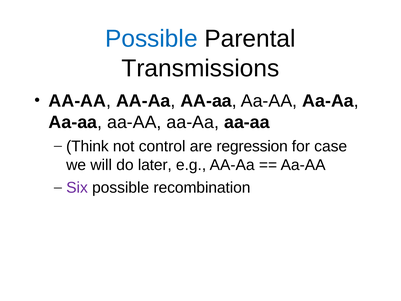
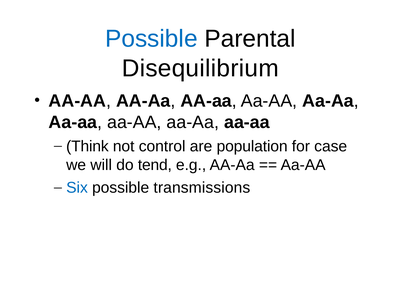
Transmissions: Transmissions -> Disequilibrium (200, 68)
regression: regression -> population (252, 146)
later: later -> tend (155, 165)
Six colour: purple -> blue (77, 187)
recombination: recombination -> transmissions (202, 187)
